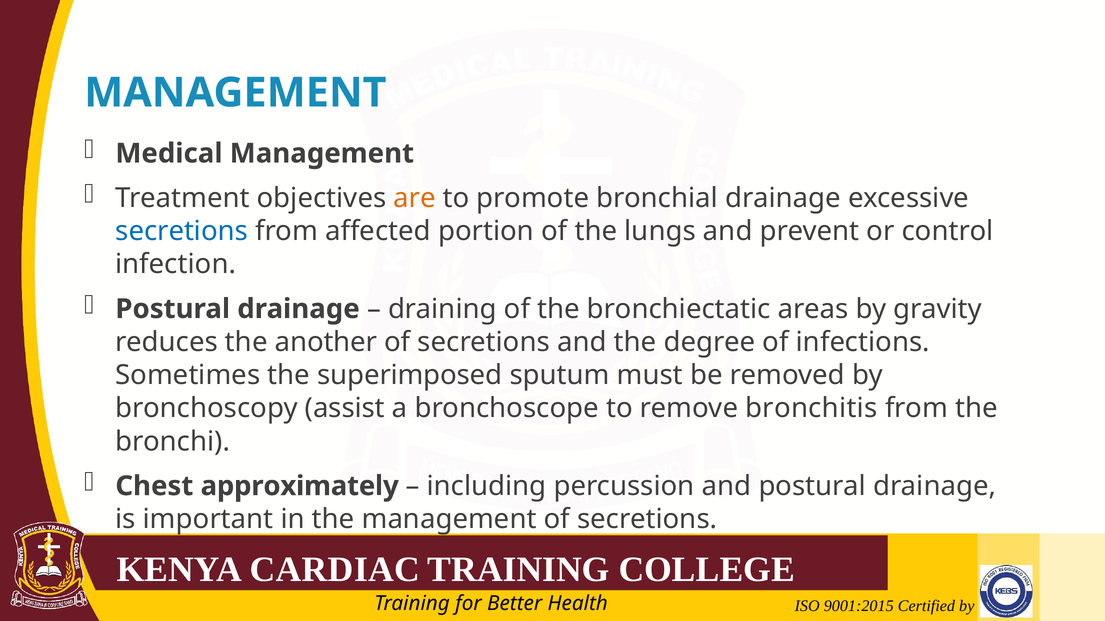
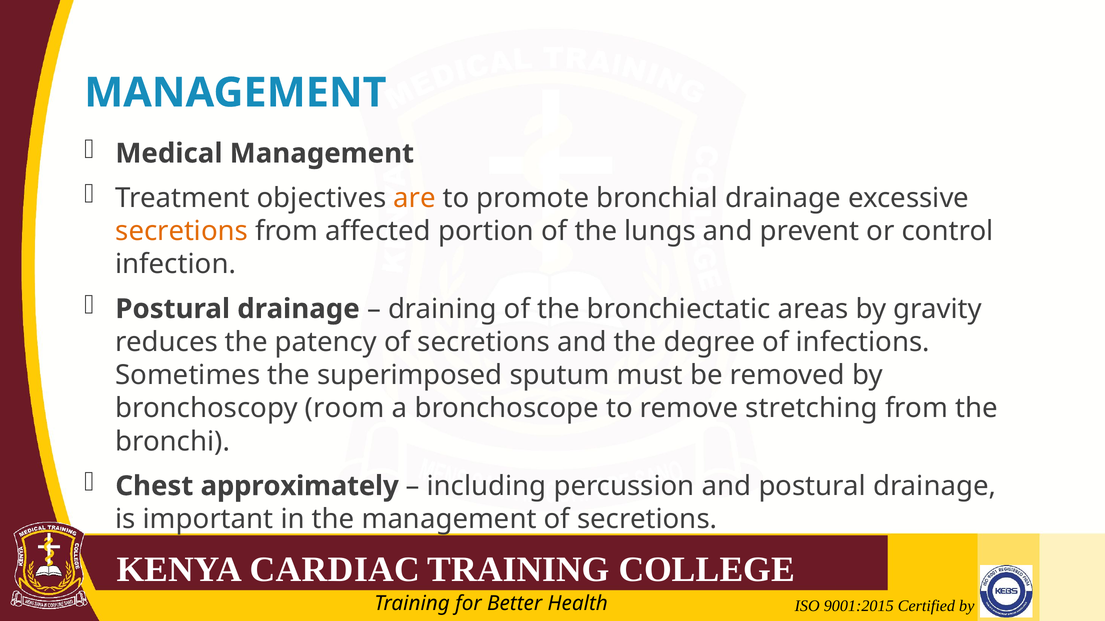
secretions colour: blue -> orange (182, 231)
another: another -> patency (326, 342)
assist: assist -> room (345, 409)
bronchitis: bronchitis -> stretching (811, 409)
